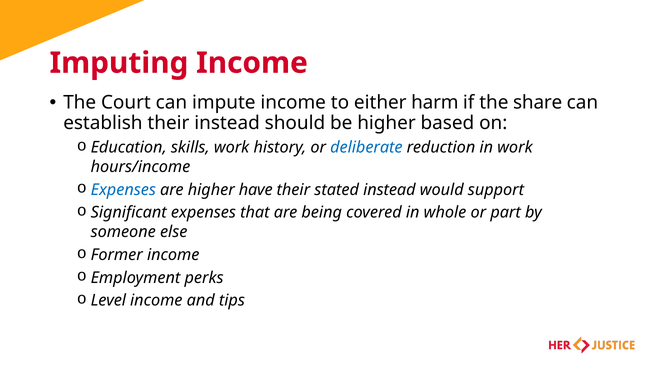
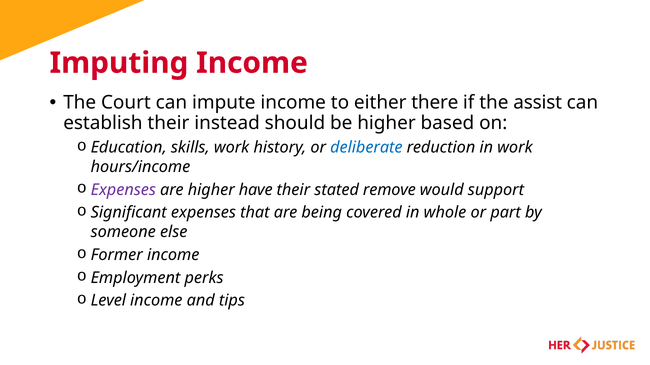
harm: harm -> there (435, 103)
share: share -> assist (538, 103)
Expenses colour: blue -> purple (123, 190)
stated instead: instead -> remove (389, 190)
